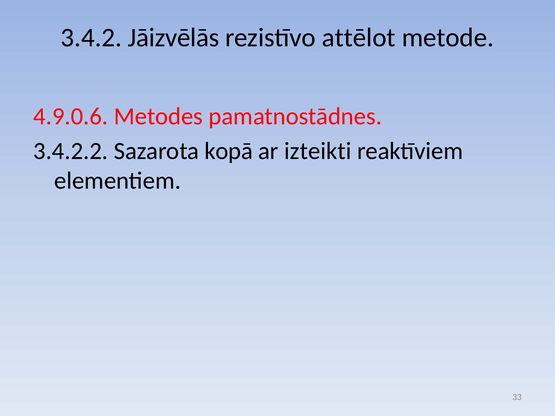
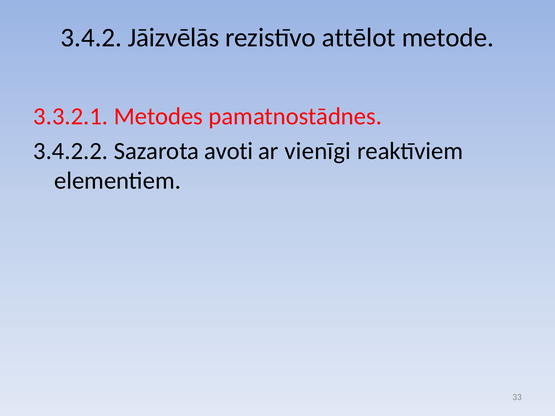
4.9.0.6: 4.9.0.6 -> 3.3.2.1 (71, 116)
kopā: kopā -> avoti (229, 151)
izteikti: izteikti -> vienīgi (318, 151)
